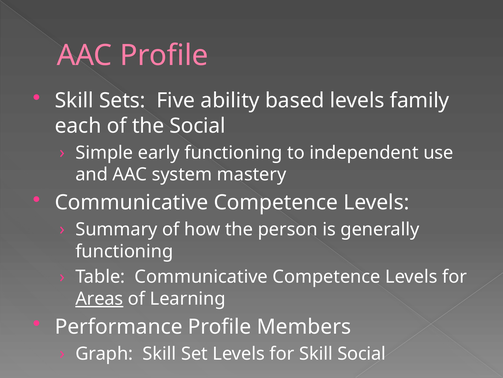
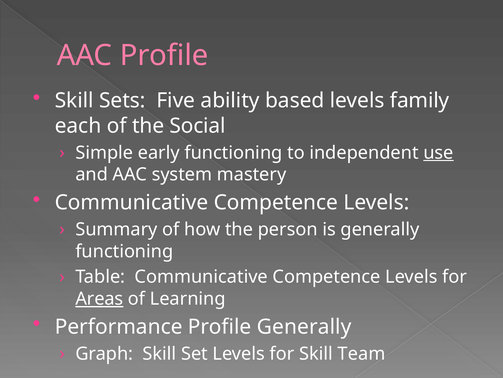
use underline: none -> present (438, 152)
Profile Members: Members -> Generally (304, 326)
Skill Social: Social -> Team (361, 353)
